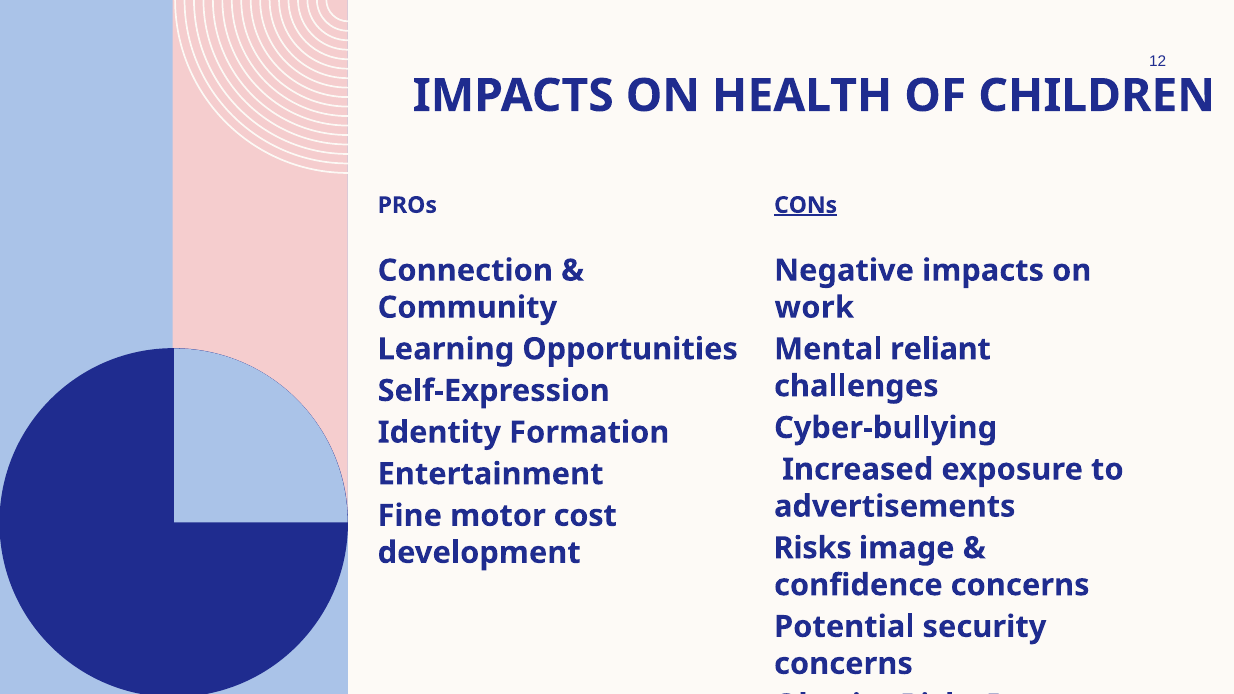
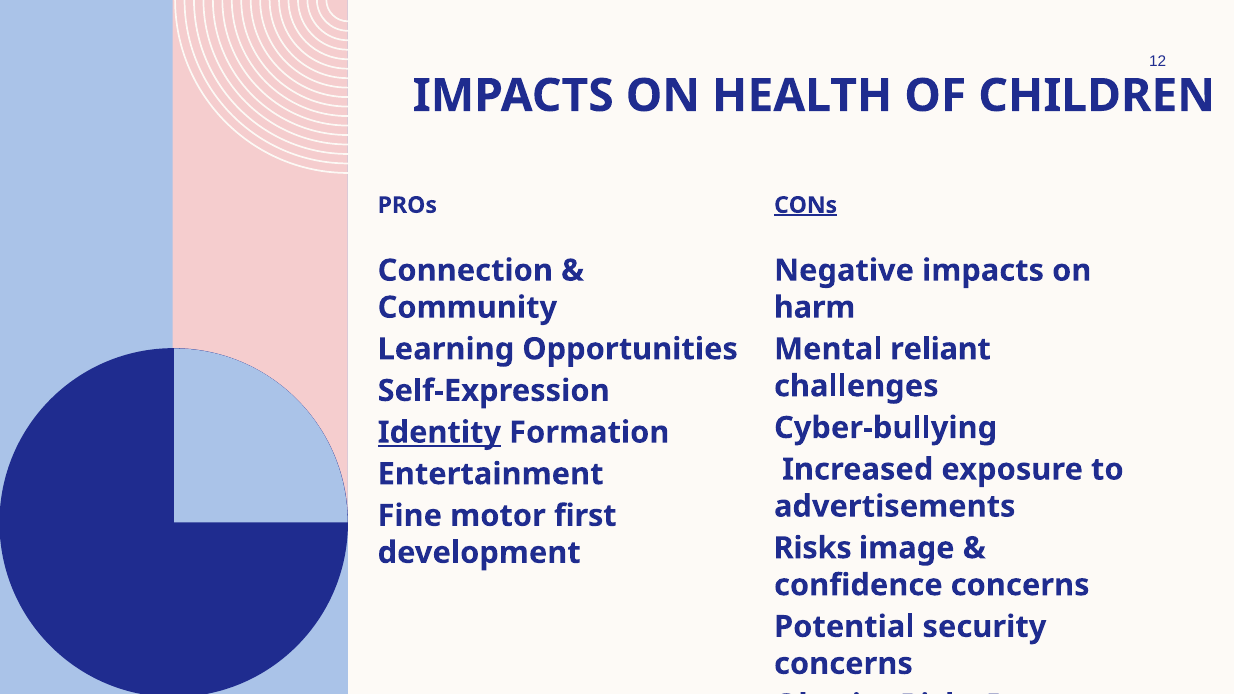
work: work -> harm (815, 308)
Identity underline: none -> present (439, 433)
cost: cost -> first (585, 516)
